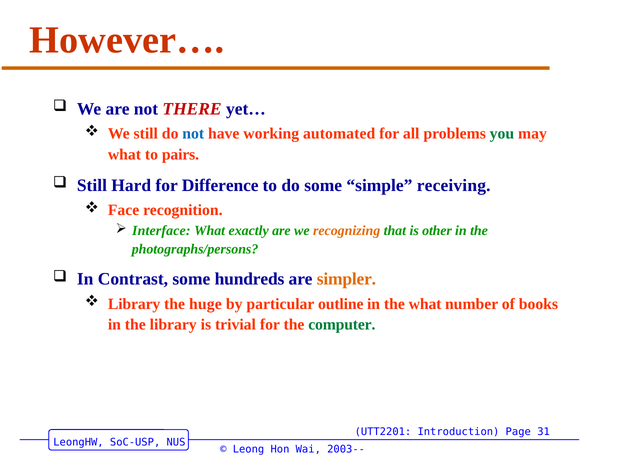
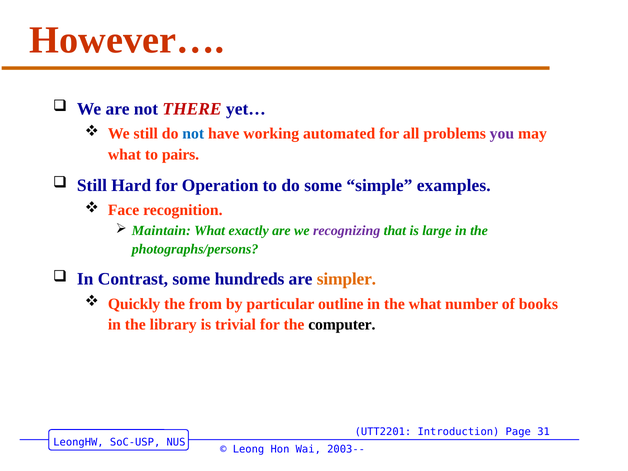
you colour: green -> purple (502, 134)
Difference: Difference -> Operation (220, 185)
receiving: receiving -> examples (454, 185)
Interface: Interface -> Maintain (161, 231)
recognizing colour: orange -> purple (347, 231)
other: other -> large (437, 231)
Library: Library -> Quickly (134, 304)
huge: huge -> from (205, 304)
computer colour: green -> black (342, 325)
